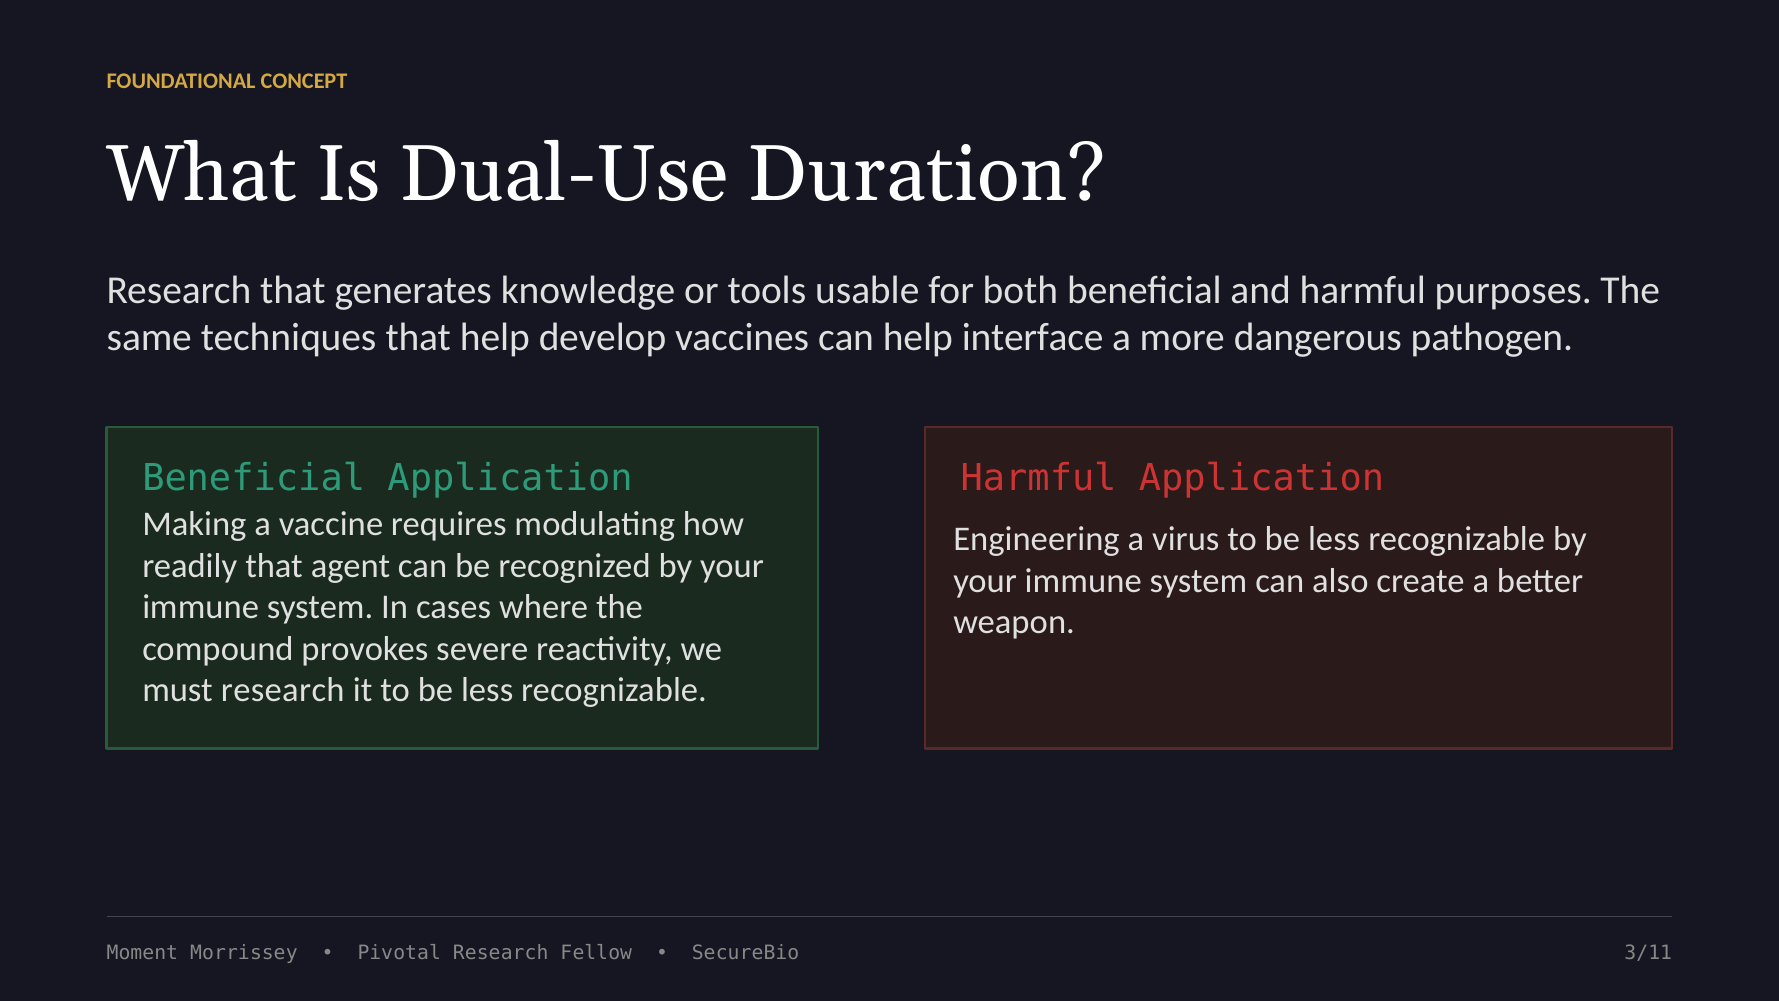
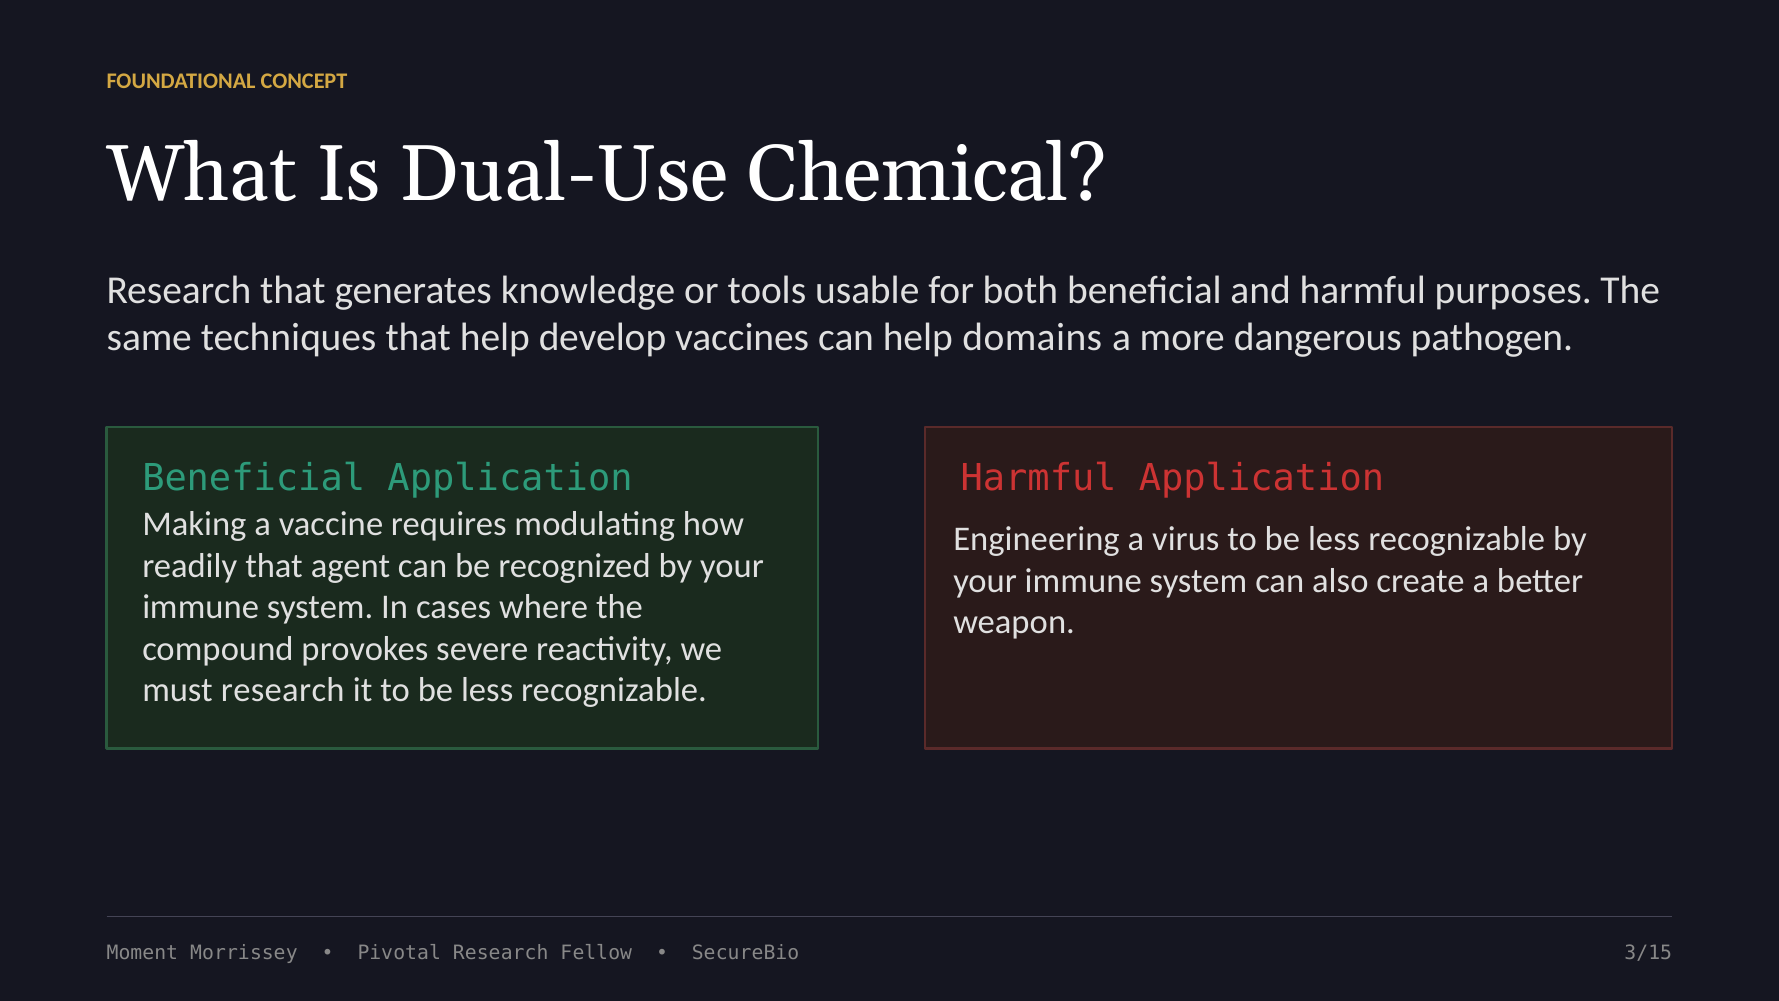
Duration: Duration -> Chemical (927, 174)
interface: interface -> domains (1032, 338)
3/11: 3/11 -> 3/15 (1648, 953)
